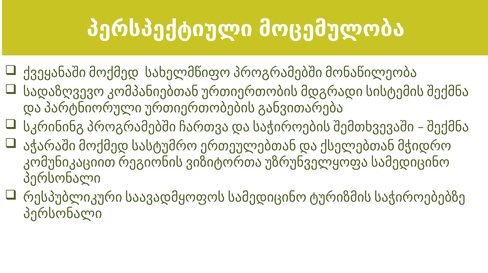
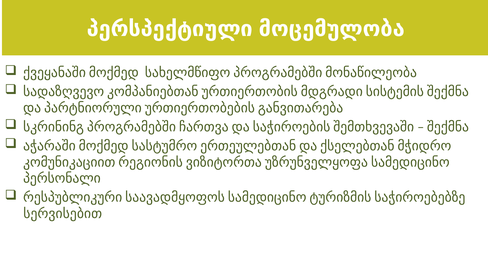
პერსონალი: პერსონალი -> სერვისებით (63, 214)
